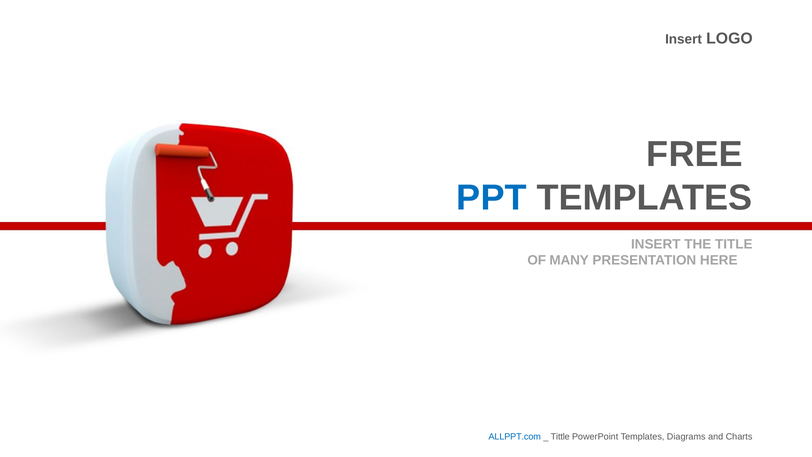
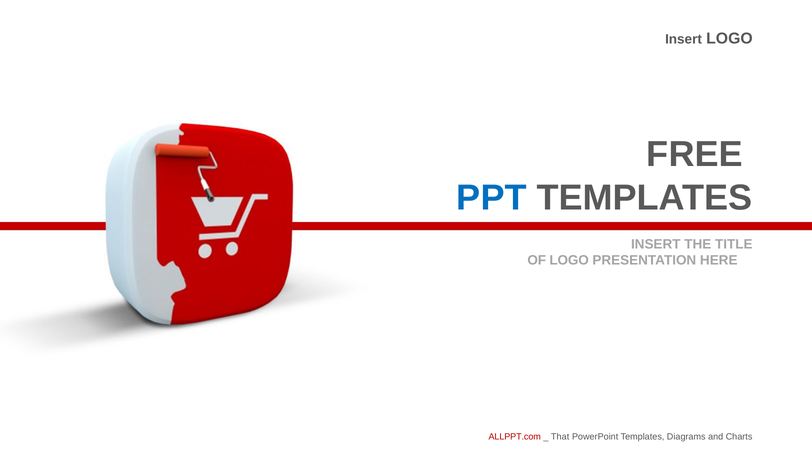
OF MANY: MANY -> LOGO (569, 260)
ALLPPT.com colour: blue -> red (515, 437)
Tittle: Tittle -> That (560, 437)
